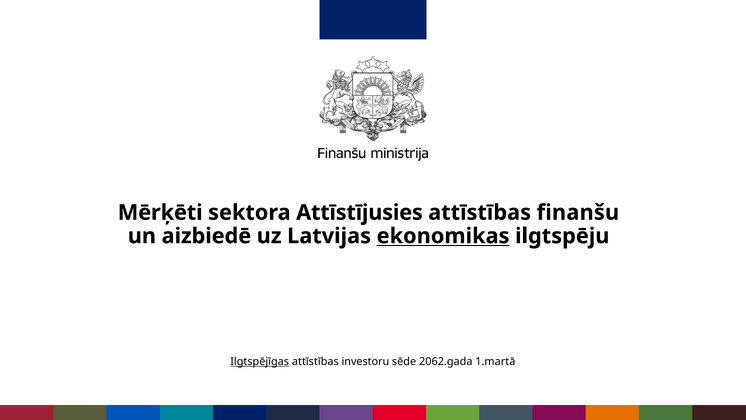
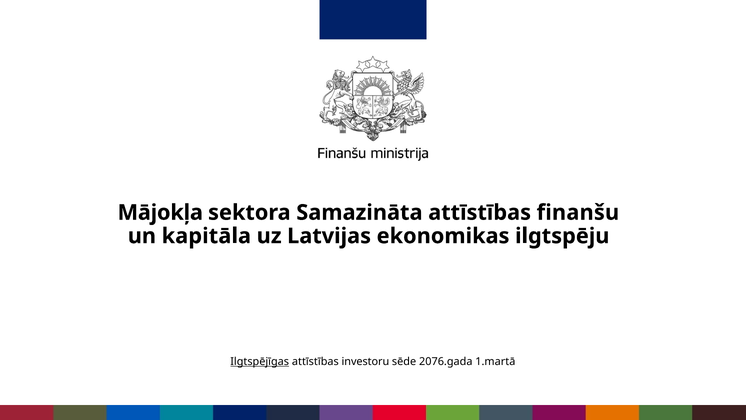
Mērķēti: Mērķēti -> Mājokļa (160, 212)
Attīstījusies: Attīstījusies -> Samazināta (359, 212)
aizbiedē: aizbiedē -> kapitāla (206, 236)
ekonomikas underline: present -> none (443, 236)
2062.gada: 2062.gada -> 2076.gada (446, 361)
